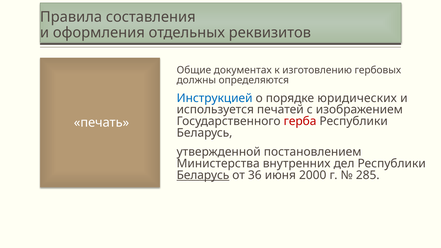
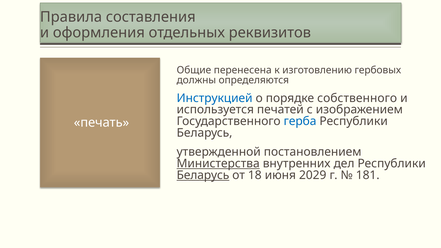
документах: документах -> перенесена (243, 70)
юридических: юридических -> собственного (357, 98)
герба colour: red -> blue (300, 121)
Министерства underline: none -> present (218, 164)
36: 36 -> 18 (255, 175)
2000: 2000 -> 2029 (313, 175)
285: 285 -> 181 (368, 175)
